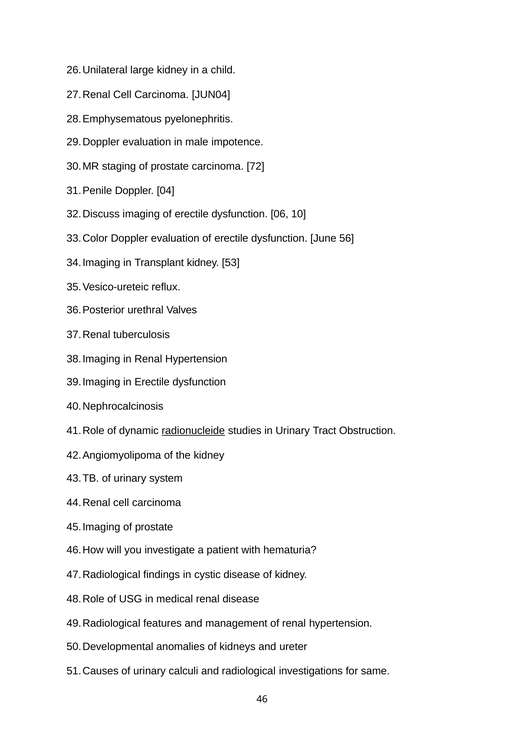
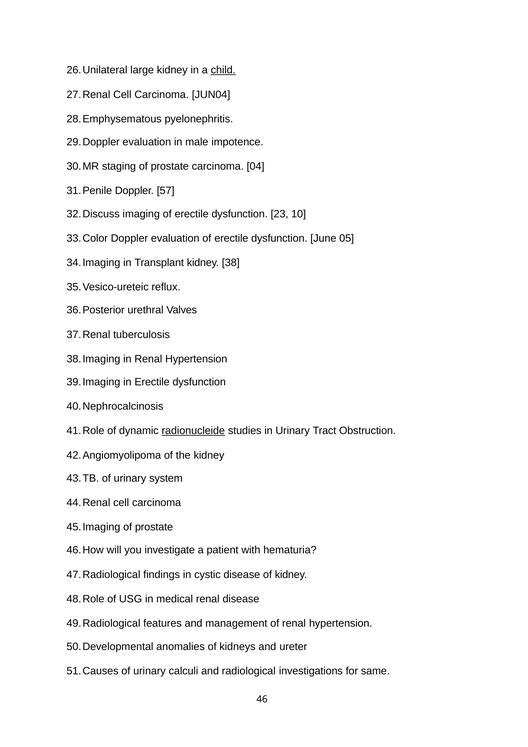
child underline: none -> present (223, 70)
72: 72 -> 04 (256, 166)
04: 04 -> 57 (166, 191)
06: 06 -> 23 (280, 214)
56: 56 -> 05 (347, 238)
53: 53 -> 38 (231, 263)
